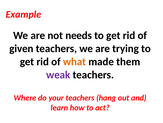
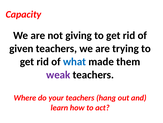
Example: Example -> Capacity (23, 14)
needs: needs -> giving (79, 35)
what colour: orange -> blue (75, 61)
